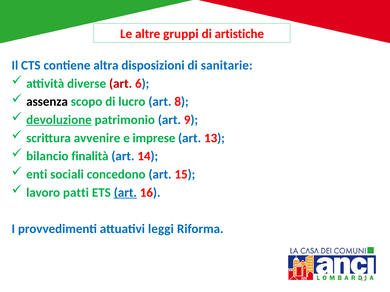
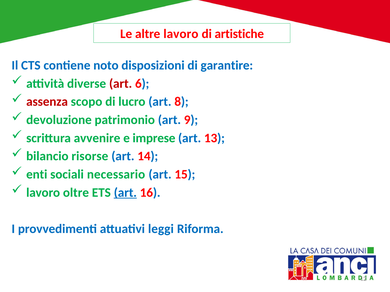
altre gruppi: gruppi -> lavoro (181, 34)
altra: altra -> noto (106, 65)
sanitarie: sanitarie -> garantire (227, 65)
assenza colour: black -> red (47, 102)
devoluzione underline: present -> none (59, 120)
finalità: finalità -> risorse (90, 156)
concedono: concedono -> necessario (116, 175)
patti: patti -> oltre (76, 193)
